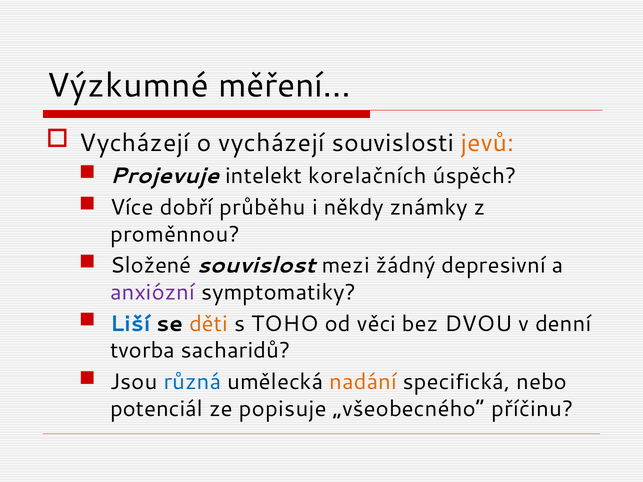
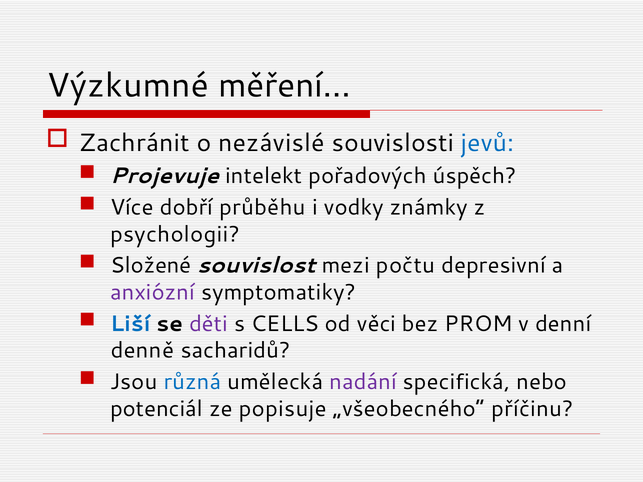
Vycházejí: Vycházejí -> Zachránit (134, 143)
o vycházejí: vycházejí -> nezávislé (271, 143)
jevů colour: orange -> blue (487, 143)
korelačních: korelačních -> pořadových (368, 176)
někdy: někdy -> vodky (354, 207)
proměnnou: proměnnou -> psychologii (175, 234)
žádný: žádný -> počtu (406, 266)
děti colour: orange -> purple (209, 324)
TOHO: TOHO -> CELLS (285, 324)
DVOU: DVOU -> PROM (478, 324)
tvorba: tvorba -> denně (142, 351)
nadání colour: orange -> purple (363, 382)
